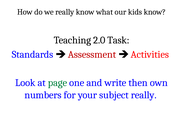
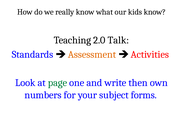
Task: Task -> Talk (118, 40)
Assessment colour: red -> orange (92, 54)
subject really: really -> forms (144, 95)
